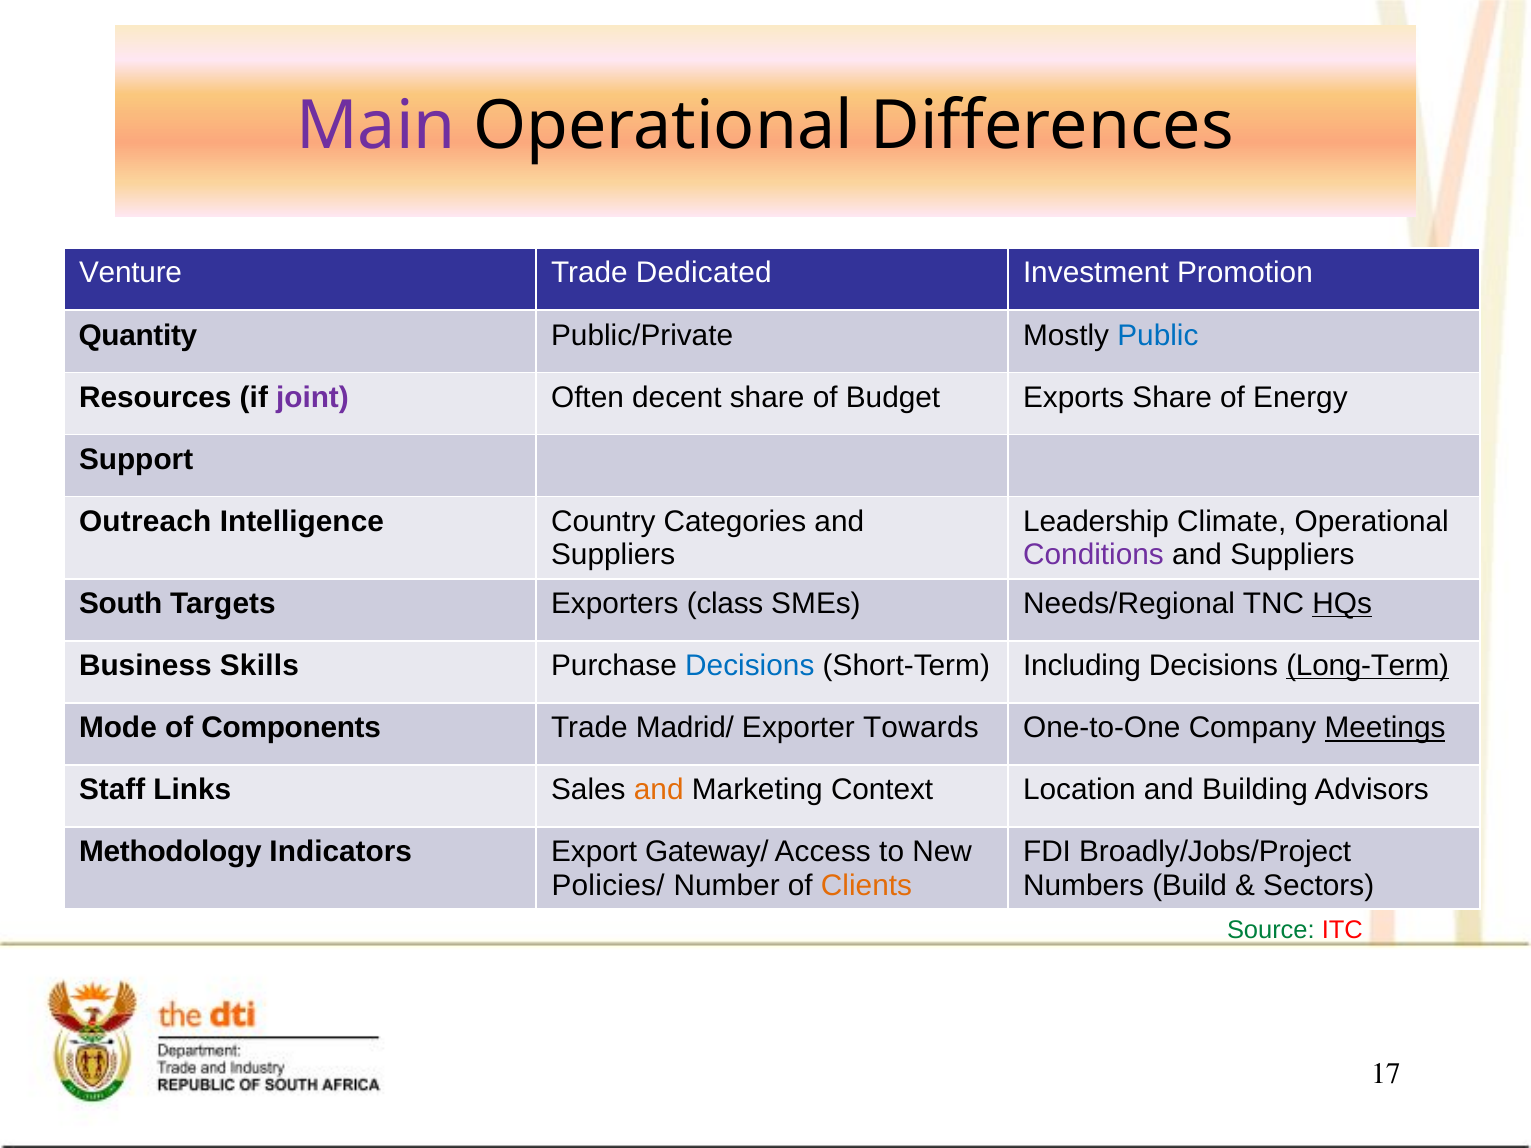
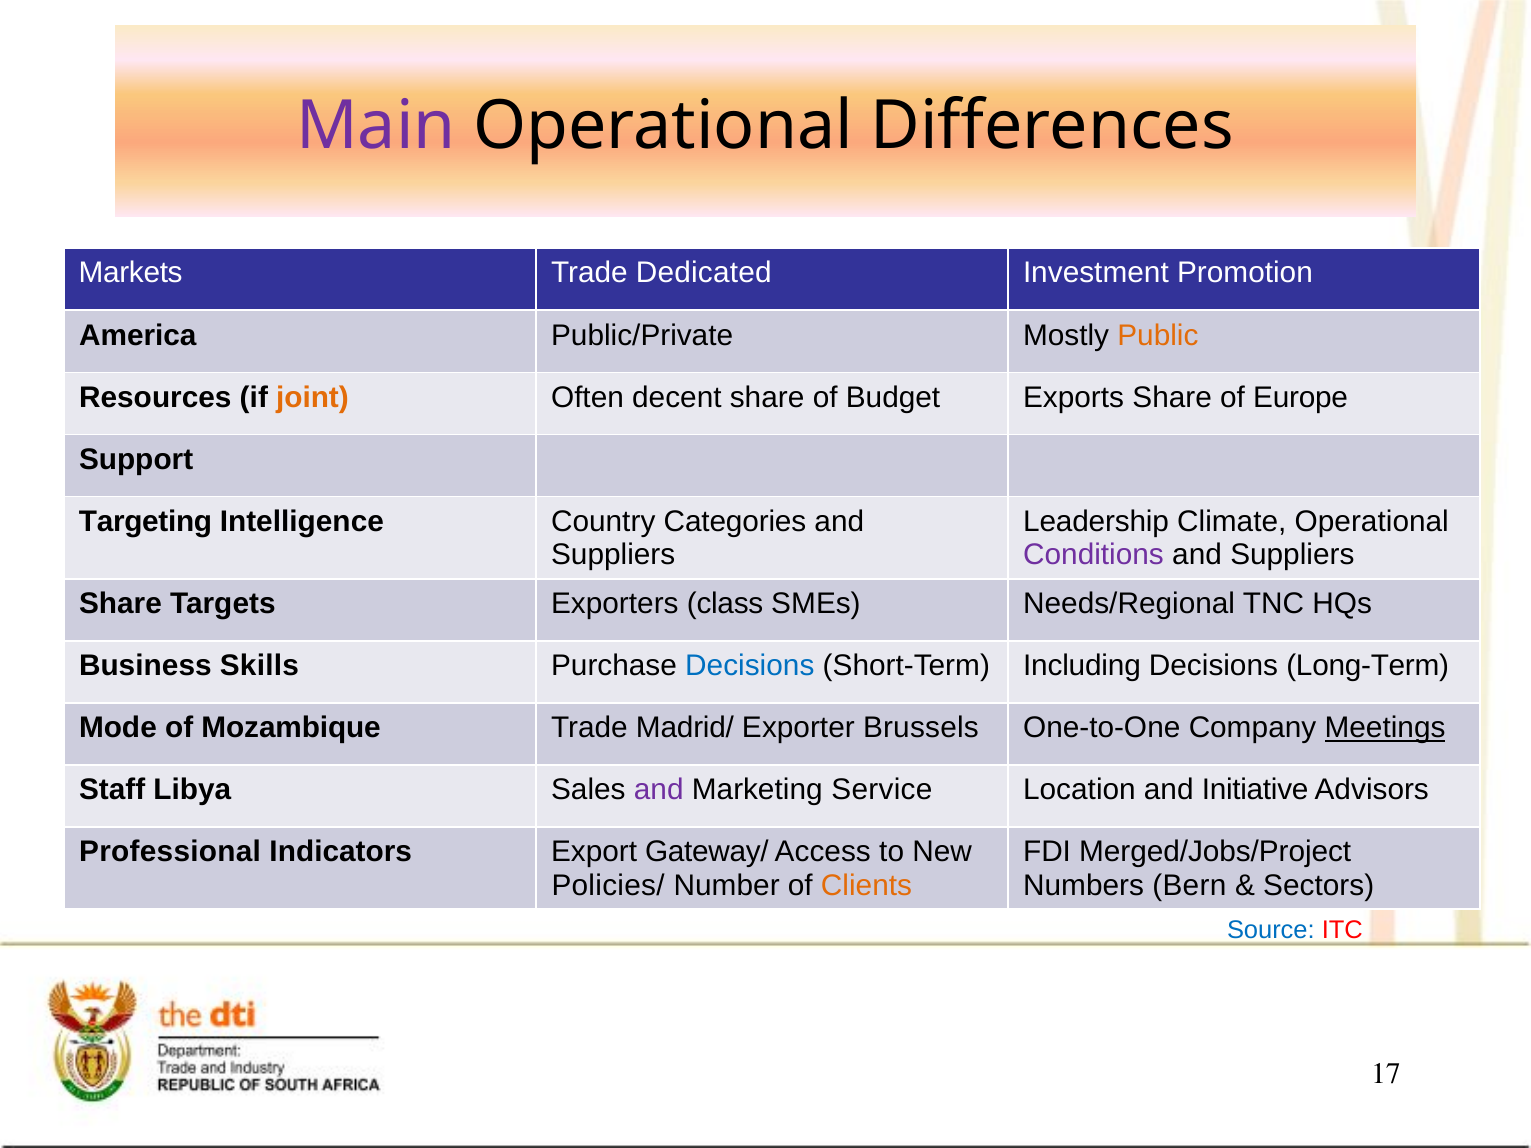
Venture: Venture -> Markets (131, 273)
Quantity: Quantity -> America (138, 335)
Public colour: blue -> orange (1158, 335)
joint colour: purple -> orange (312, 397)
Energy: Energy -> Europe (1301, 397)
Outreach: Outreach -> Targeting (146, 522)
South: South -> Share (120, 604)
HQs underline: present -> none (1342, 604)
Long-Term underline: present -> none (1368, 666)
Components: Components -> Mozambique (291, 728)
Towards: Towards -> Brussels (921, 728)
Links: Links -> Libya (192, 790)
and colour: orange -> purple (659, 790)
Context: Context -> Service (882, 790)
Building: Building -> Initiative (1255, 790)
Methodology: Methodology -> Professional (170, 852)
Broadly/Jobs/Project: Broadly/Jobs/Project -> Merged/Jobs/Project (1215, 852)
Build: Build -> Bern (1189, 886)
Source colour: green -> blue (1271, 930)
